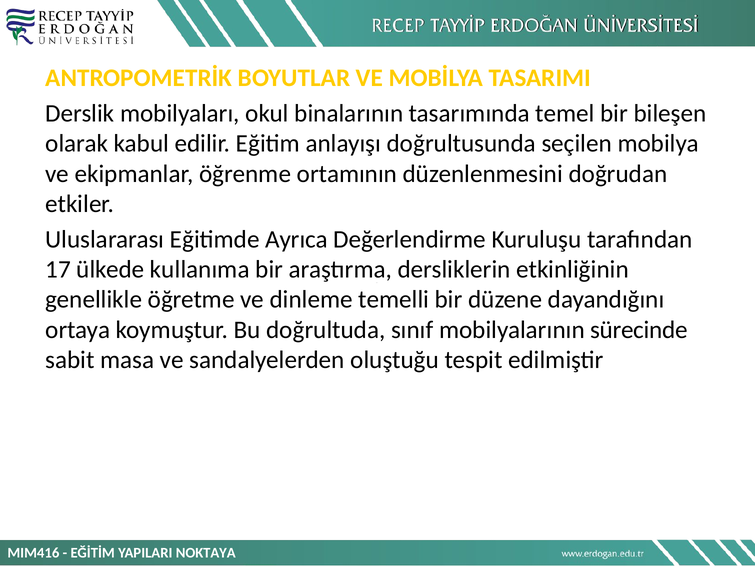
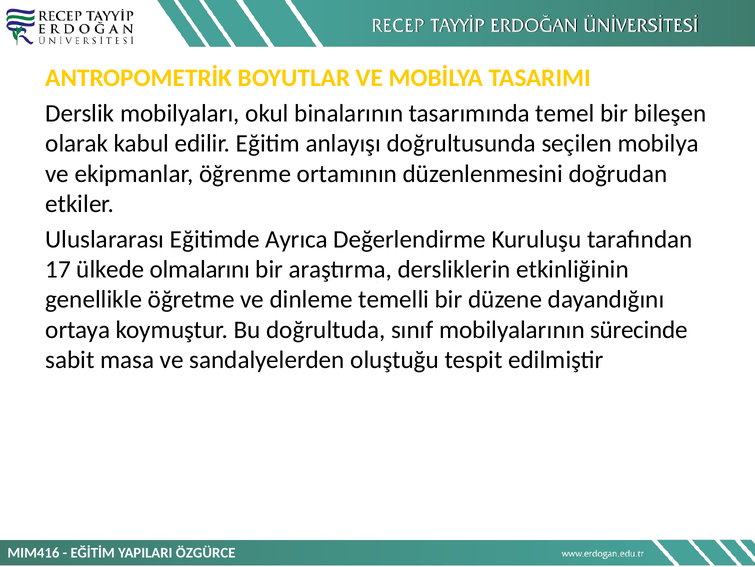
kullanıma: kullanıma -> olmalarını (200, 269)
NOKTAYA: NOKTAYA -> ÖZGÜRCE (206, 552)
